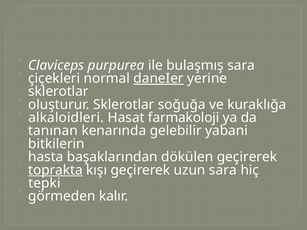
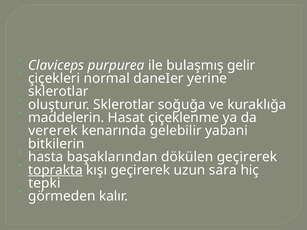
bulaşmış sara: sara -> gelir (241, 65)
daneIer underline: present -> none (159, 78)
alkaloidleri: alkaloidleri -> maddelerin (66, 118)
farmakoloji: farmakoloji -> çiçeklenme (184, 118)
tanınan: tanınan -> vererek (53, 131)
